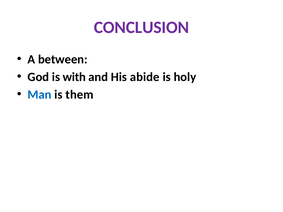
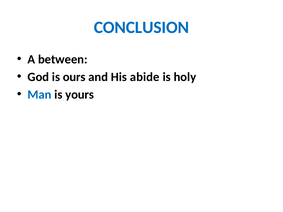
CONCLUSION colour: purple -> blue (141, 27)
with: with -> ours (74, 77)
them: them -> yours (80, 95)
